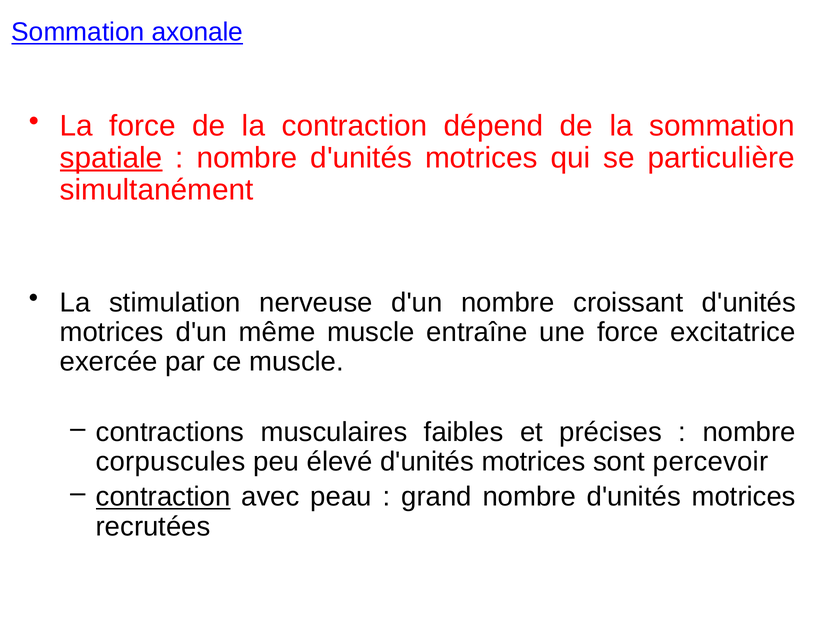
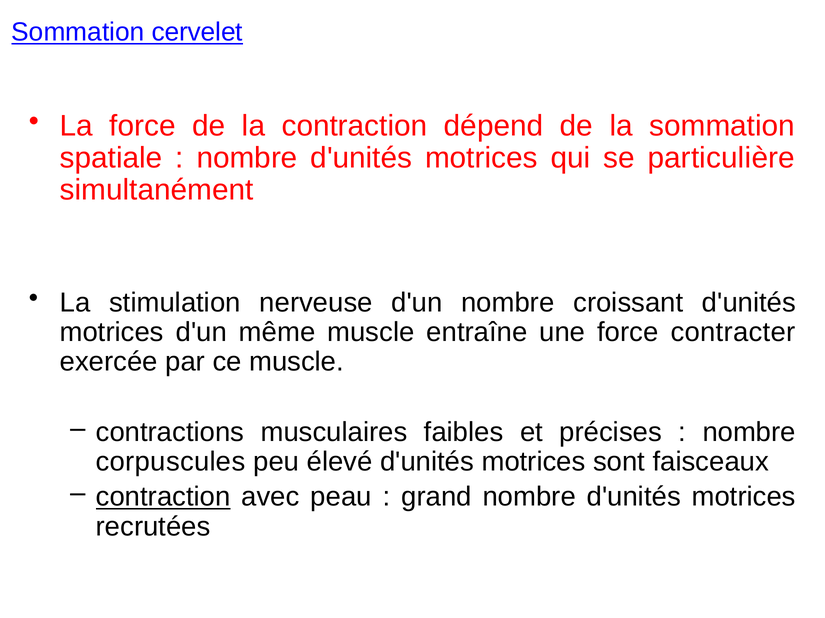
axonale: axonale -> cervelet (197, 32)
spatiale underline: present -> none (111, 158)
excitatrice: excitatrice -> contracter (733, 333)
percevoir: percevoir -> faisceaux (711, 462)
